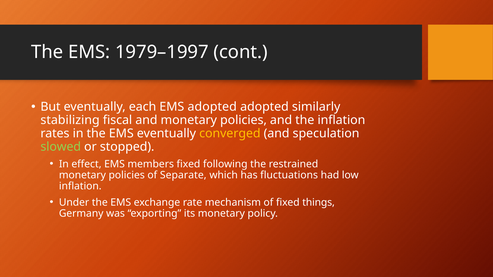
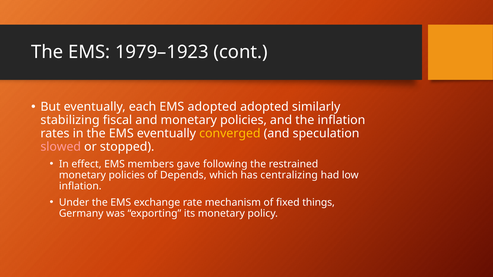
1979–1997: 1979–1997 -> 1979–1923 (162, 52)
slowed colour: light green -> pink (61, 147)
members fixed: fixed -> gave (188, 164)
Separate: Separate -> Depends (183, 175)
fluctuations: fluctuations -> centralizing (289, 175)
